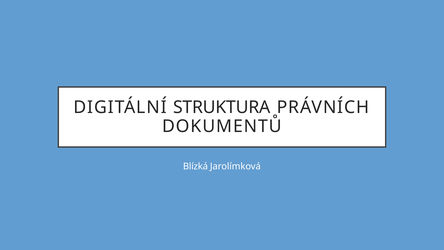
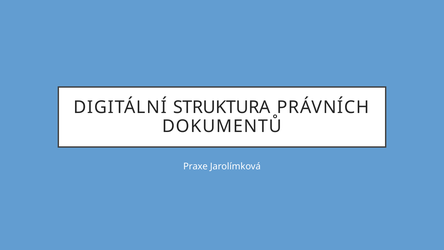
Blízká: Blízká -> Praxe (195, 166)
